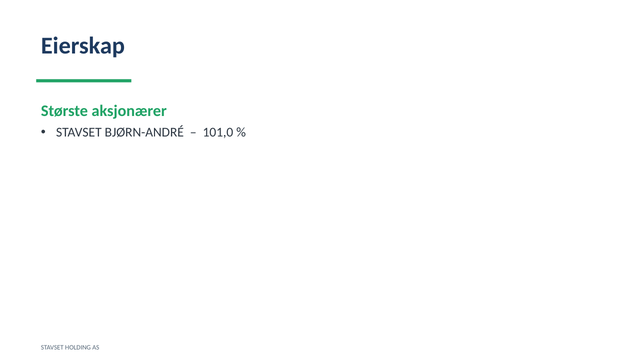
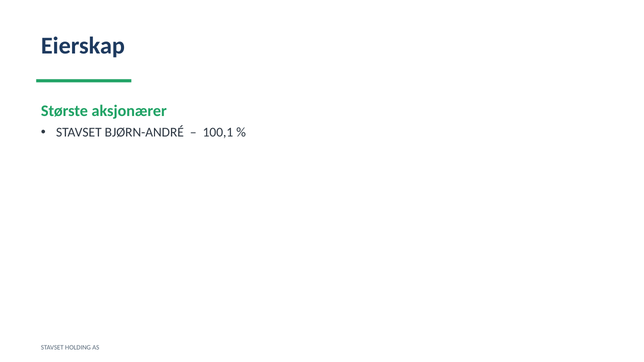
101,0: 101,0 -> 100,1 (218, 132)
